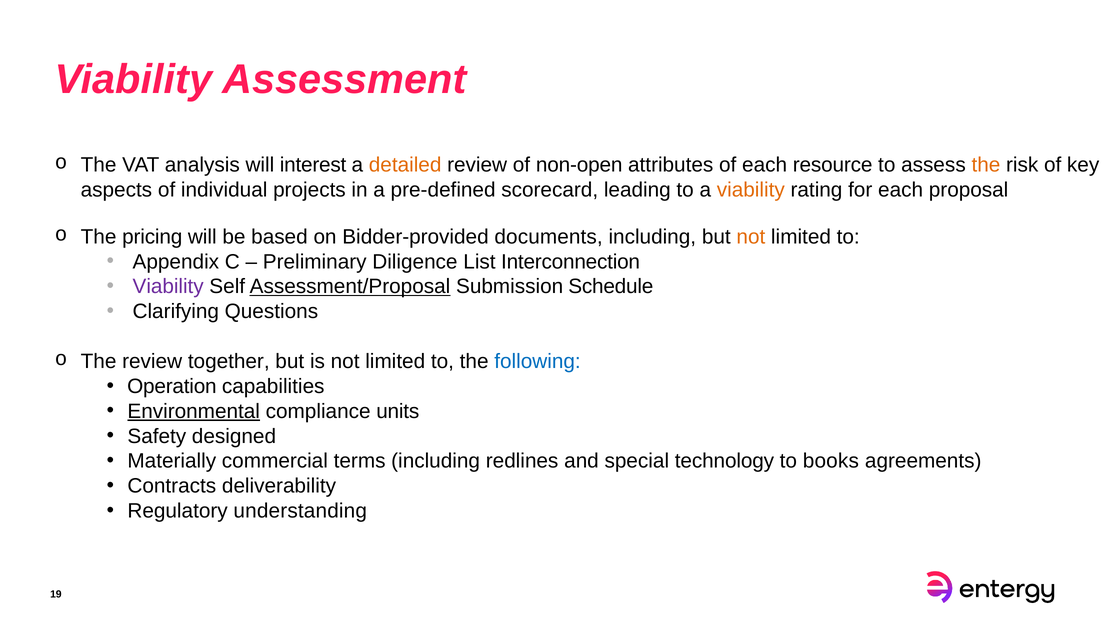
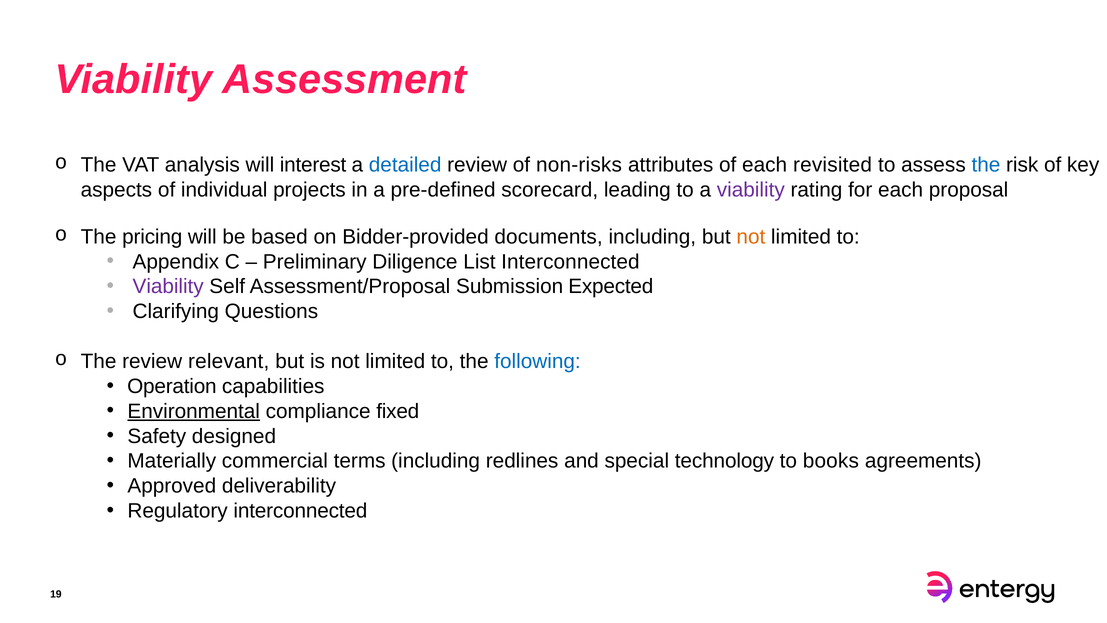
detailed colour: orange -> blue (405, 165)
non-open: non-open -> non-risks (579, 165)
resource: resource -> revisited (832, 165)
the colour: orange -> blue (986, 165)
viability colour: orange -> purple (751, 190)
List Interconnection: Interconnection -> Interconnected (570, 262)
Assessment/Proposal underline: present -> none (350, 286)
Schedule: Schedule -> Expected (611, 286)
together: together -> relevant (229, 361)
units: units -> fixed (398, 411)
Contracts: Contracts -> Approved (172, 486)
Regulatory understanding: understanding -> interconnected (300, 511)
